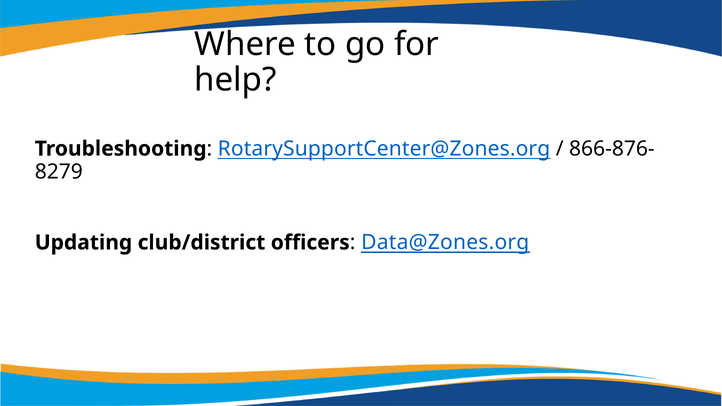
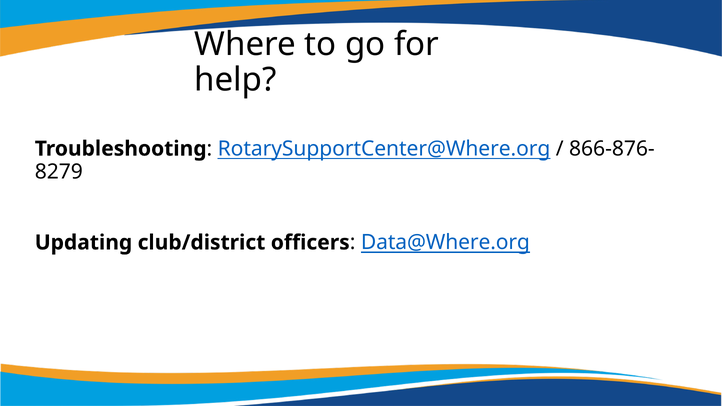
RotarySupportCenter@Zones.org: RotarySupportCenter@Zones.org -> RotarySupportCenter@Where.org (384, 149)
Data@Zones.org: Data@Zones.org -> Data@Where.org (445, 243)
